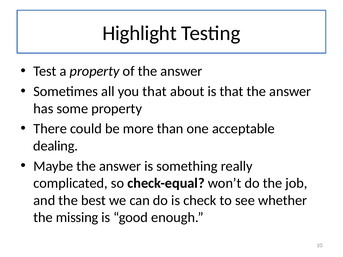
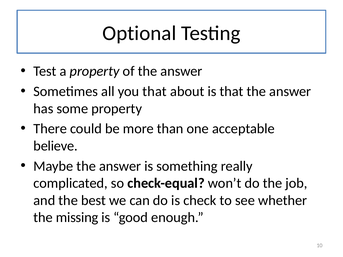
Highlight: Highlight -> Optional (139, 33)
dealing: dealing -> believe (56, 146)
